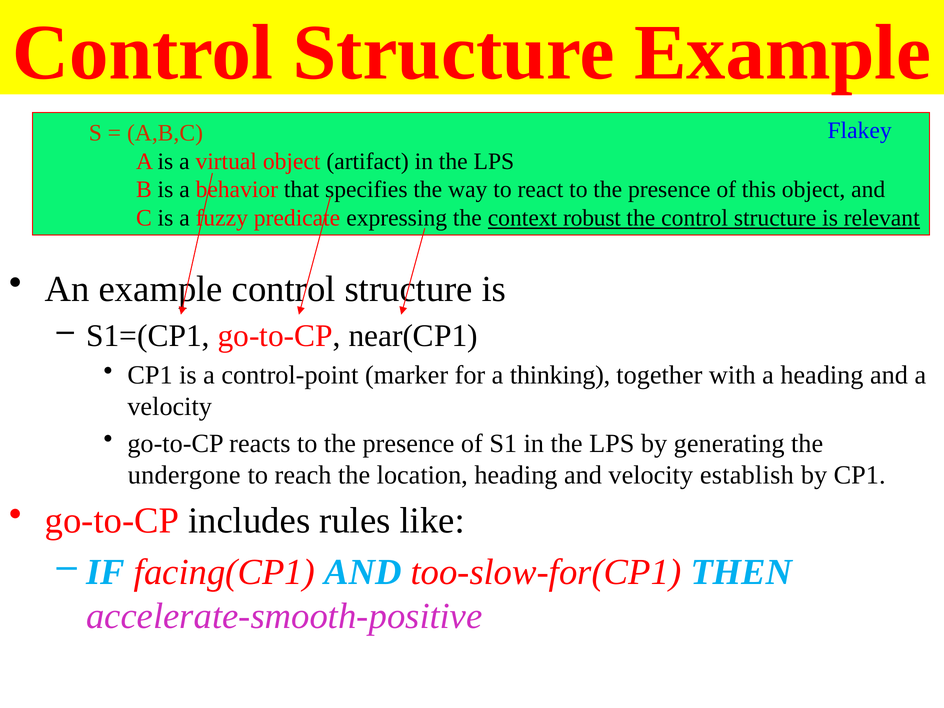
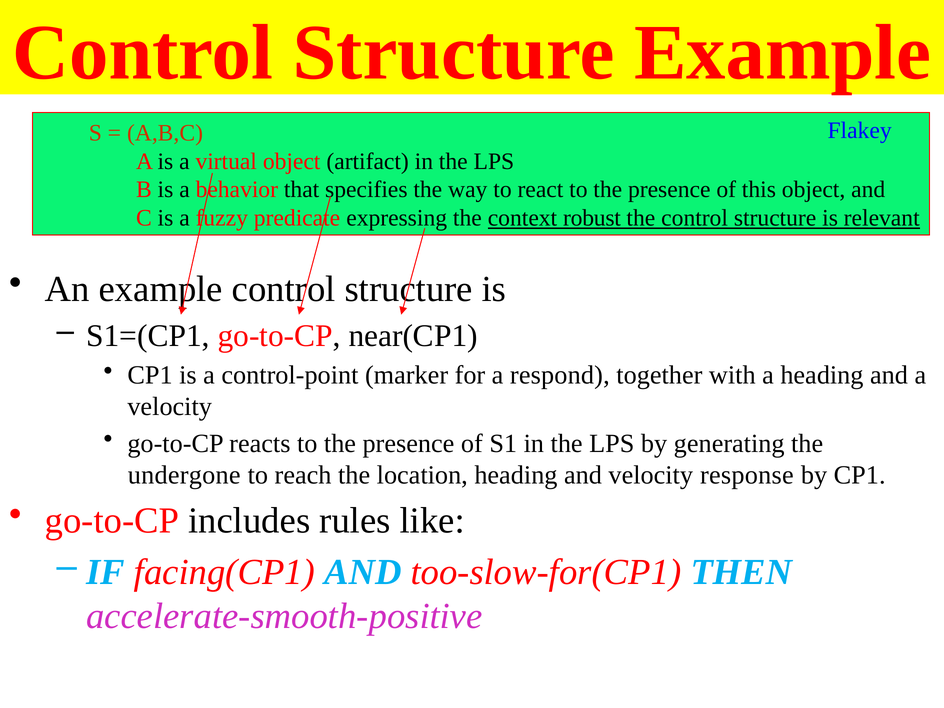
thinking: thinking -> respond (560, 375)
establish: establish -> response (747, 475)
